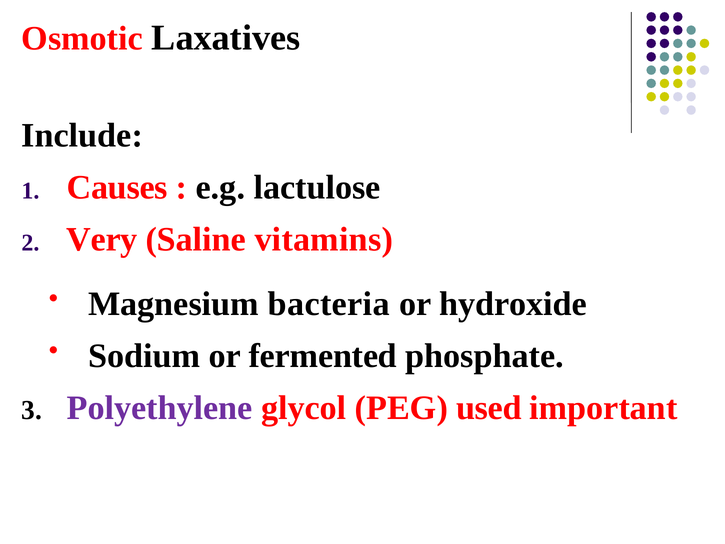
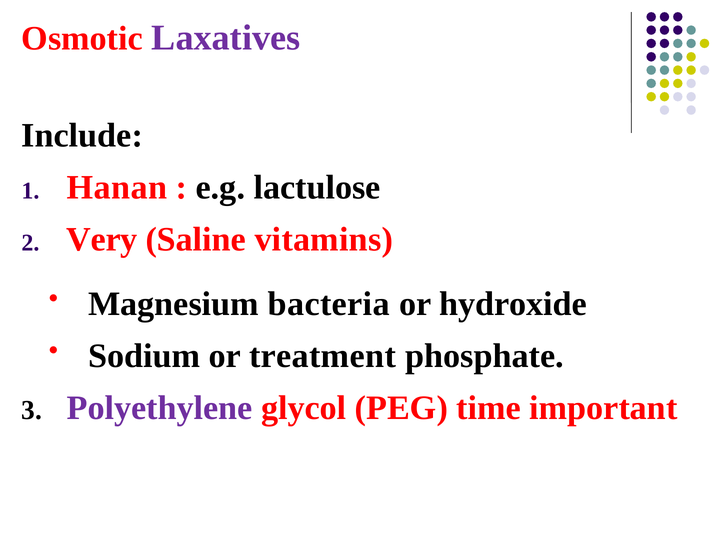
Laxatives colour: black -> purple (226, 38)
Causes: Causes -> Hanan (117, 187)
fermented: fermented -> treatment (323, 356)
used: used -> time (489, 408)
